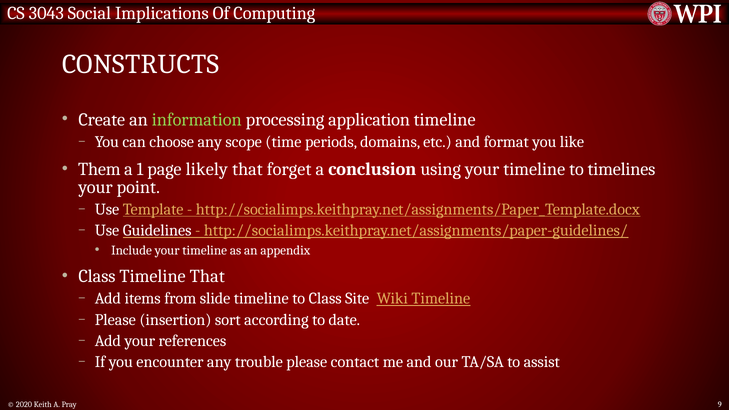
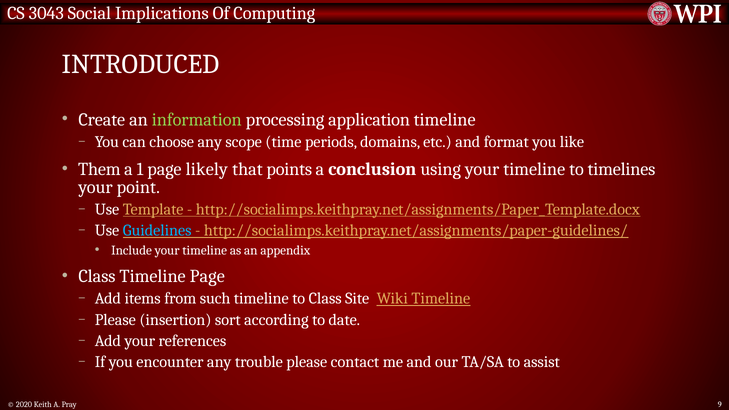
CONSTRUCTS: CONSTRUCTS -> INTRODUCED (141, 64)
forget: forget -> points (289, 169)
Guidelines colour: white -> light blue (157, 231)
Timeline That: That -> Page (207, 276)
slide: slide -> such (215, 299)
